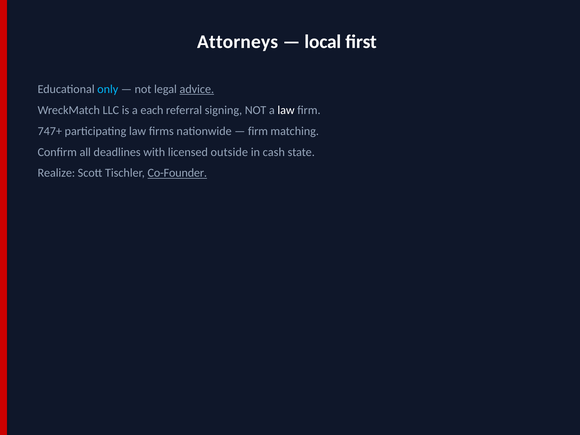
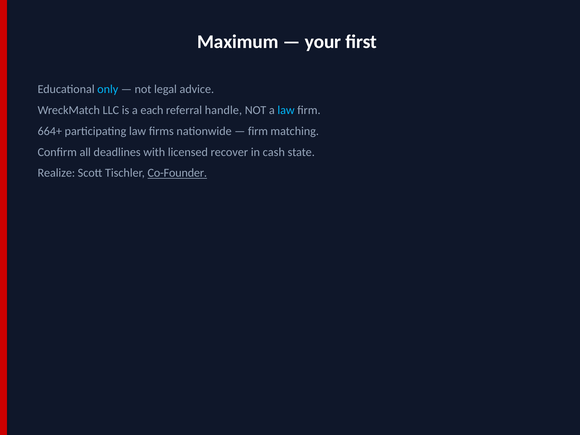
Attorneys: Attorneys -> Maximum (238, 42)
local: local -> your (323, 42)
advice underline: present -> none (197, 89)
signing: signing -> handle (223, 110)
law colour: white -> light blue (286, 110)
747+: 747+ -> 664+ (50, 131)
outside: outside -> recover (229, 152)
